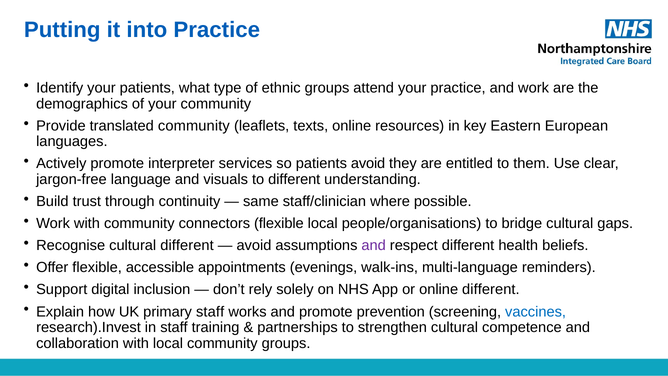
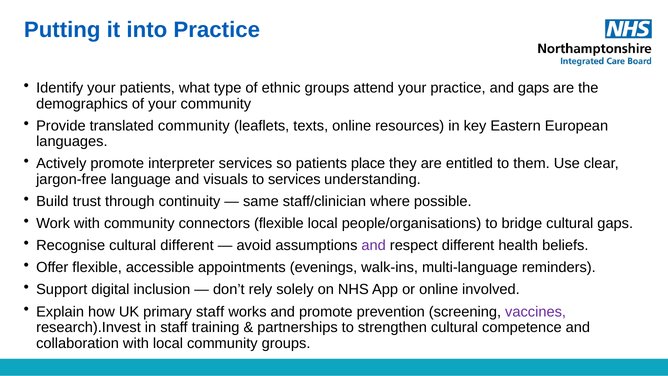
and work: work -> gaps (534, 88)
patients avoid: avoid -> place (368, 164)
to different: different -> services (294, 179)
online different: different -> involved (491, 289)
vaccines colour: blue -> purple (536, 311)
